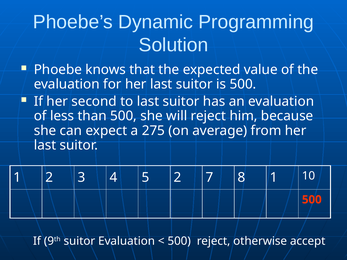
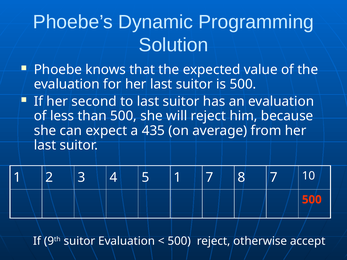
275: 275 -> 435 (153, 131)
5 2: 2 -> 1 (178, 177)
8 1: 1 -> 7 (274, 177)
